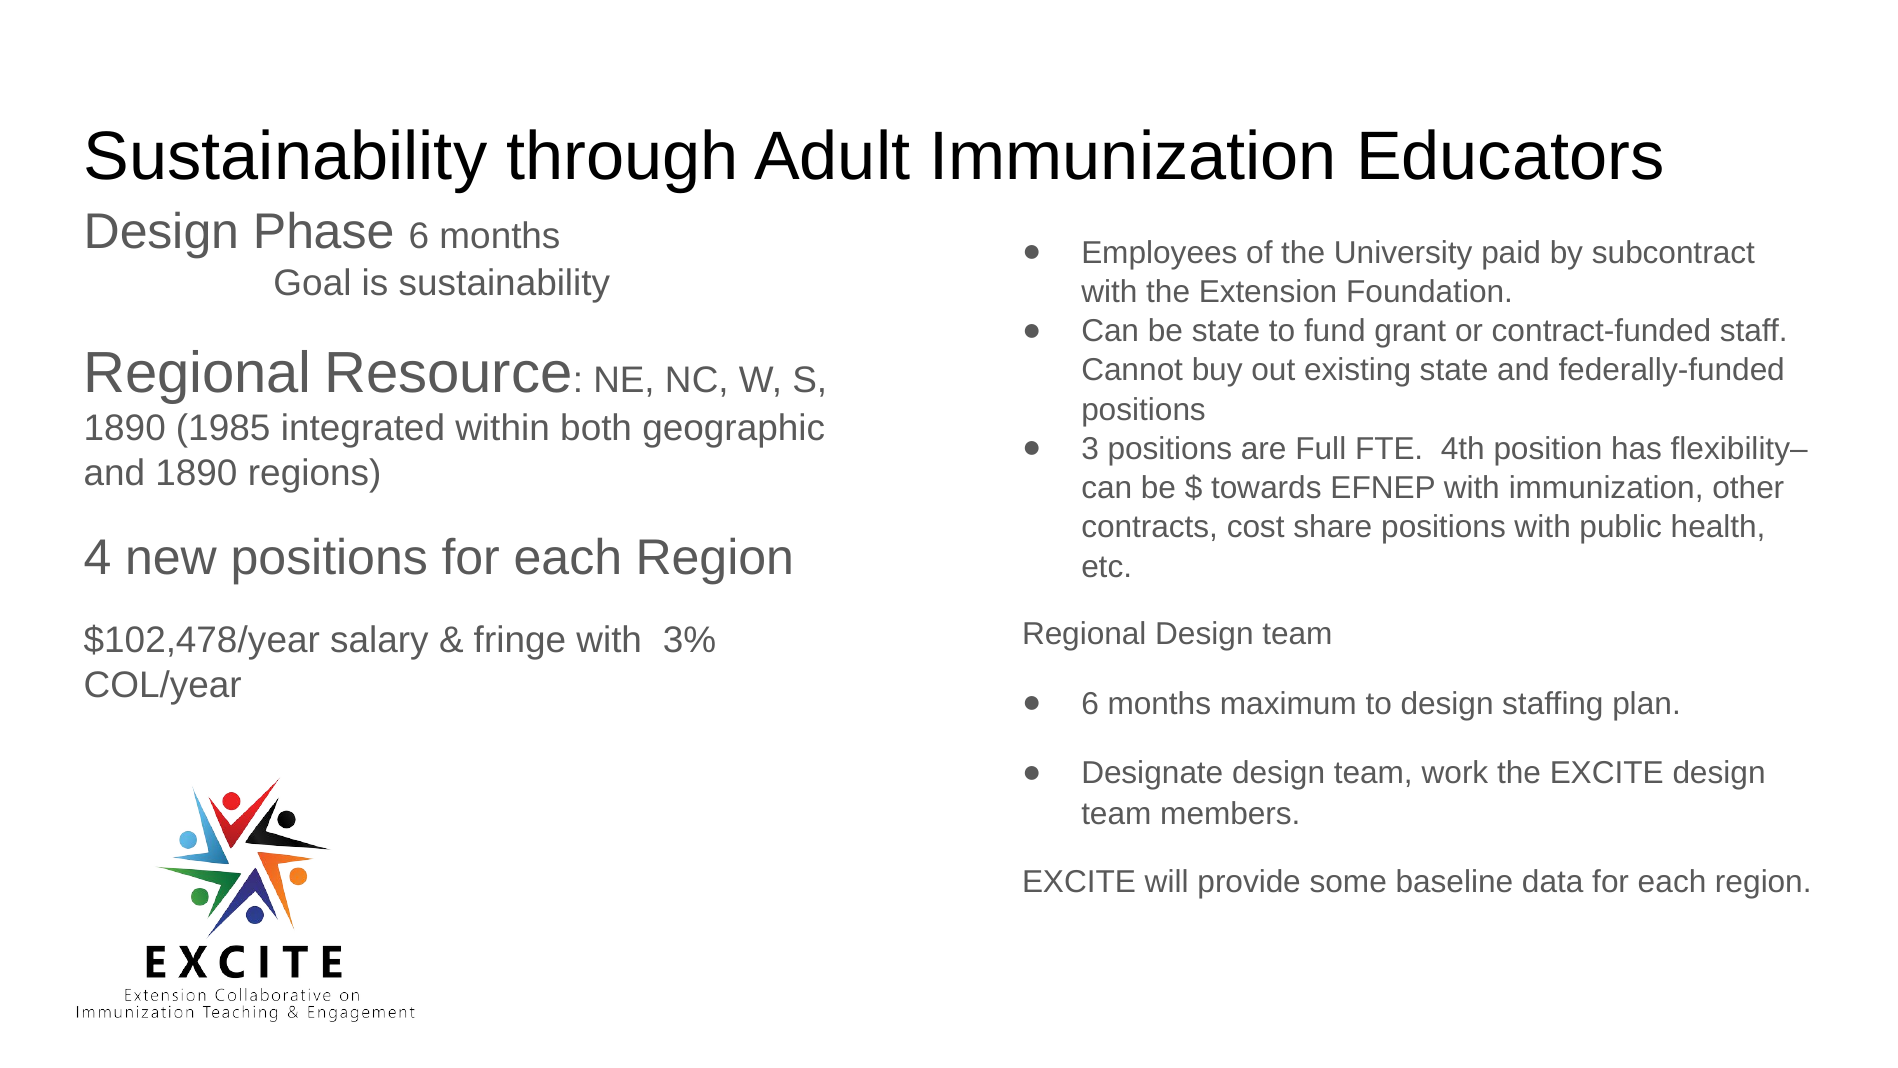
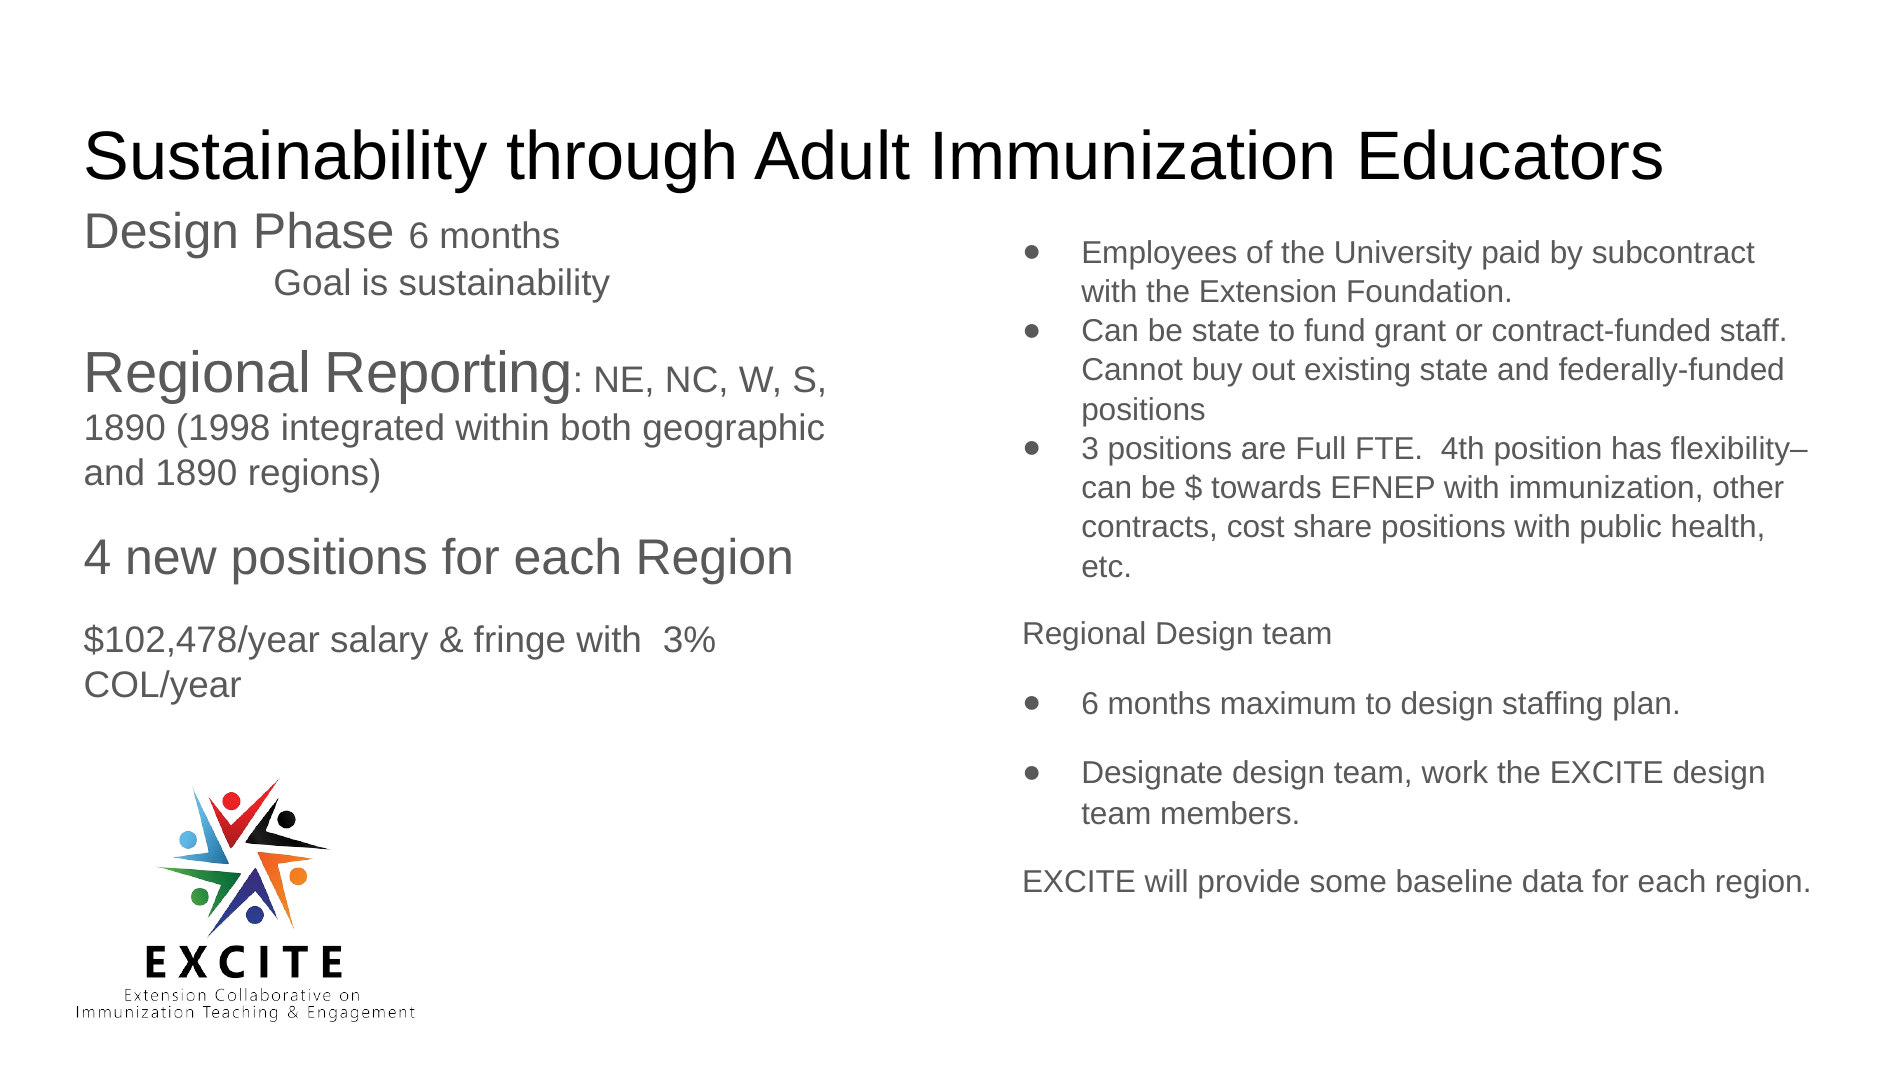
Resource: Resource -> Reporting (449, 373)
1985: 1985 -> 1998 (223, 429)
